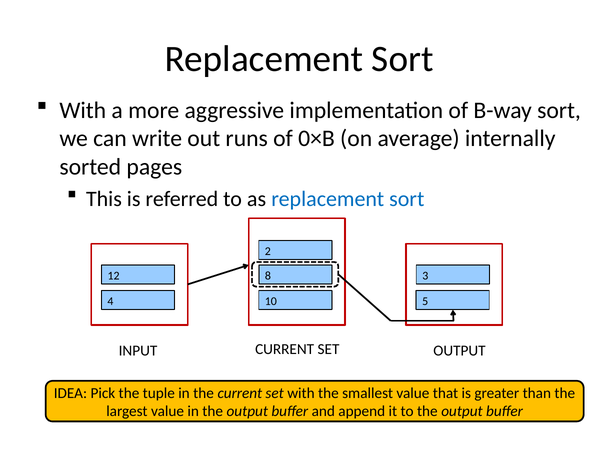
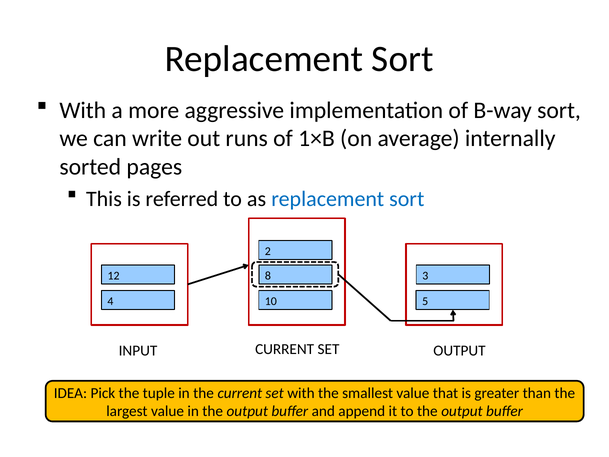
0×B: 0×B -> 1×B (316, 139)
